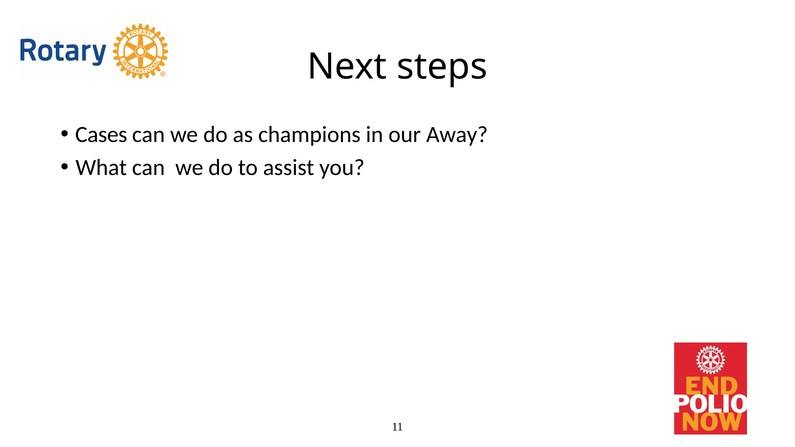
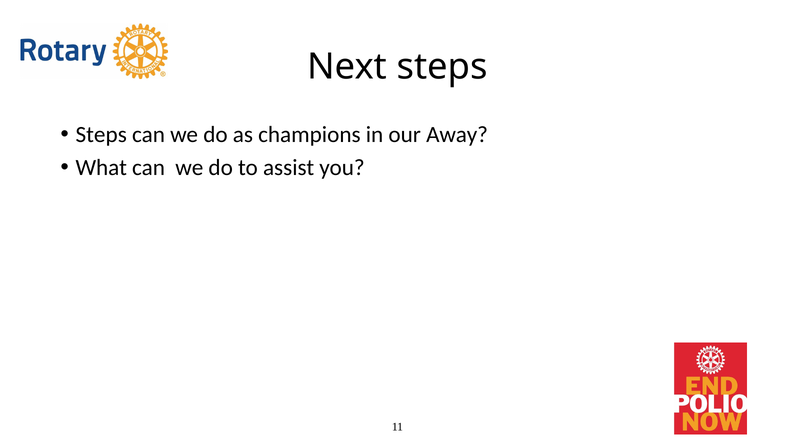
Cases: Cases -> Steps (101, 134)
